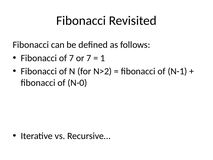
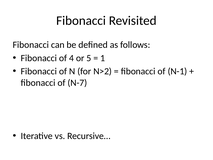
of 7: 7 -> 4 (71, 58)
or 7: 7 -> 5 (89, 58)
N-0: N-0 -> N-7 (77, 83)
